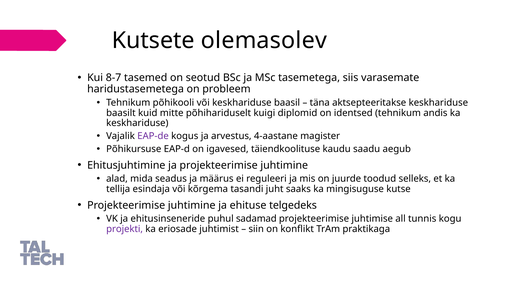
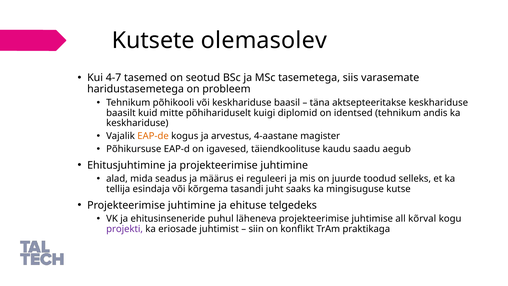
8-7: 8-7 -> 4-7 (114, 78)
EAP-de colour: purple -> orange (153, 136)
sadamad: sadamad -> läheneva (256, 219)
tunnis: tunnis -> kõrval (422, 219)
